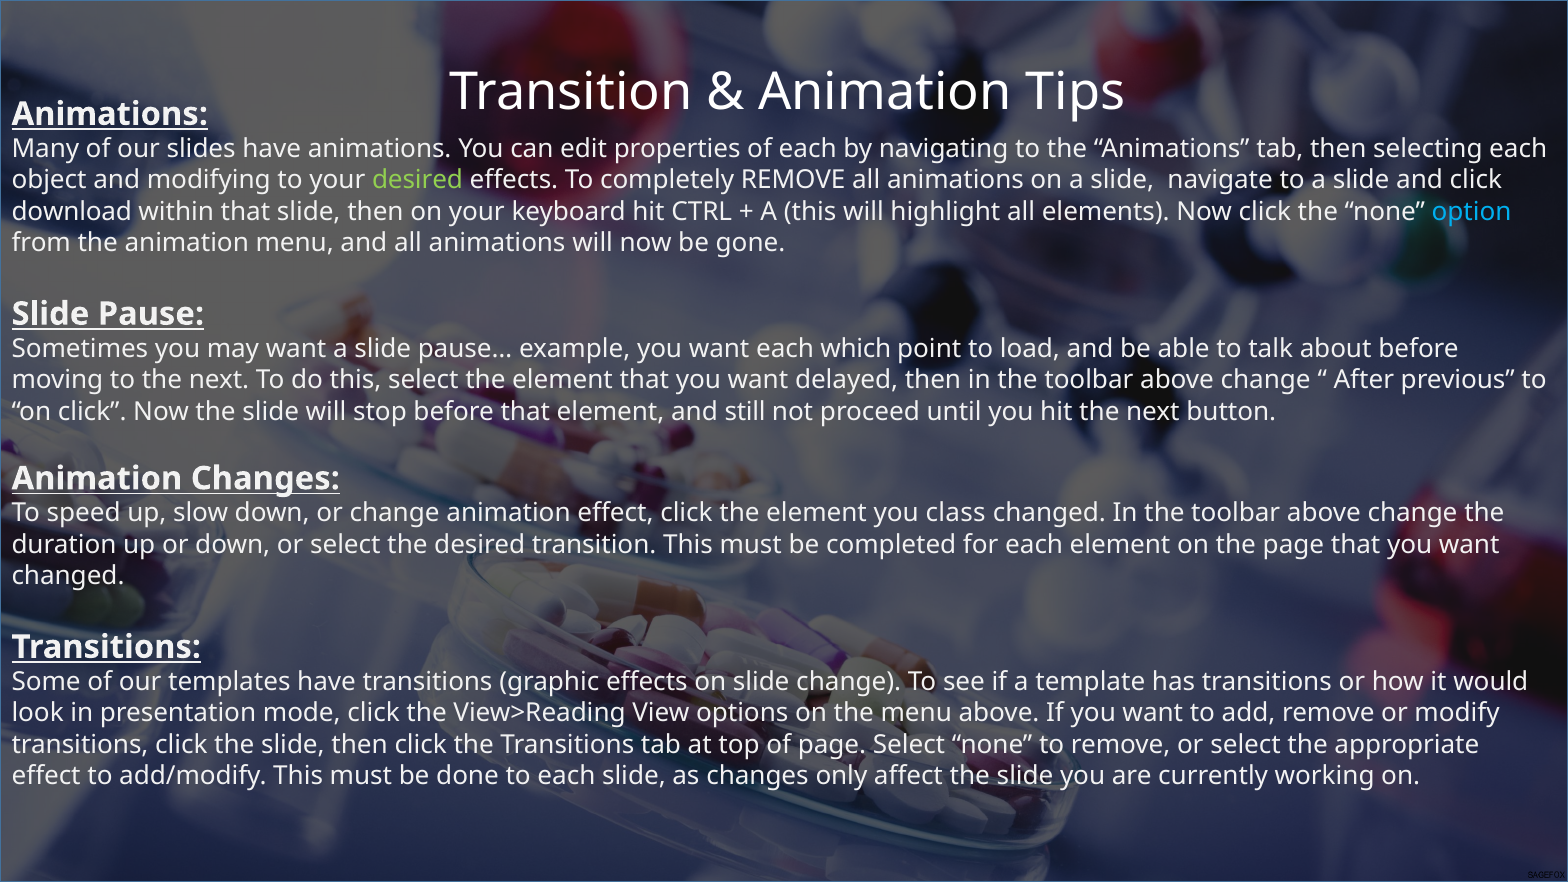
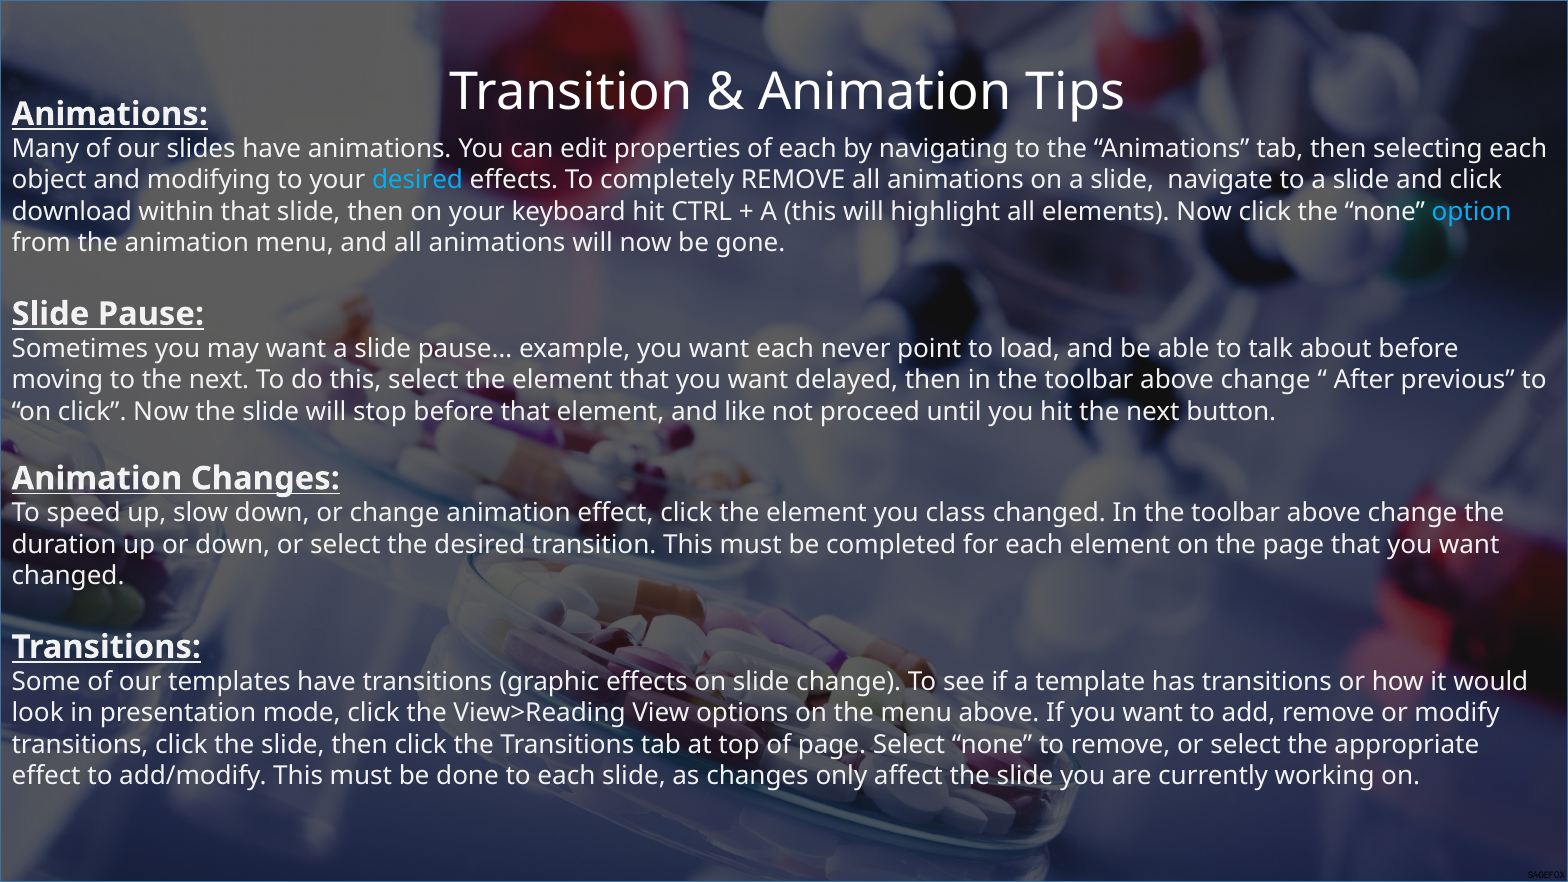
desired colour: light green -> light blue (417, 180)
which: which -> never (856, 349)
still: still -> like (745, 411)
